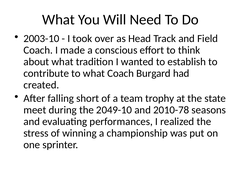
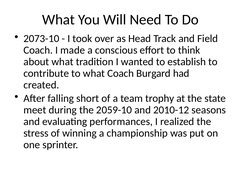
2003-10: 2003-10 -> 2073-10 (41, 39)
2049-10: 2049-10 -> 2059-10 (114, 110)
2010-78: 2010-78 -> 2010-12 (171, 110)
